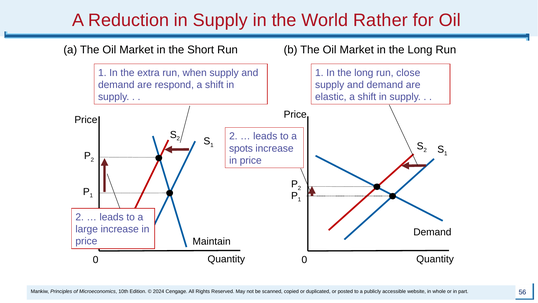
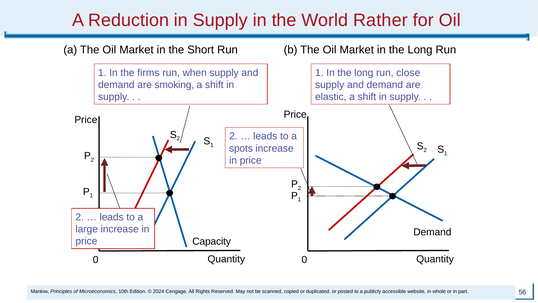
extra: extra -> firms (148, 73)
respond: respond -> smoking (174, 85)
Maintain: Maintain -> Capacity (212, 241)
